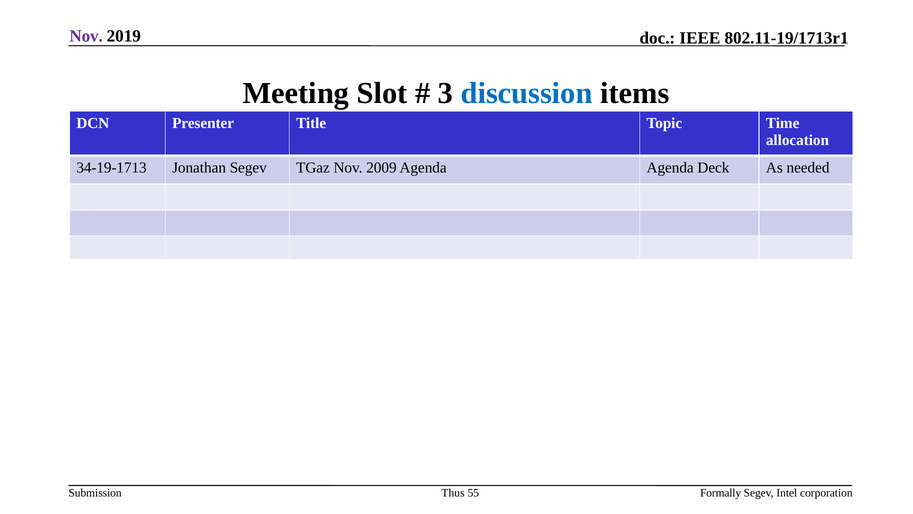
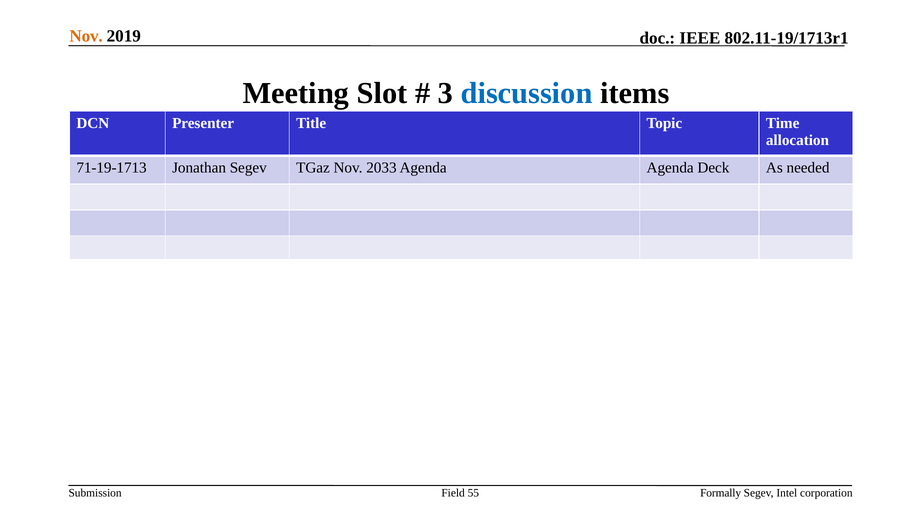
Nov colour: purple -> orange (86, 36)
34-19-1713: 34-19-1713 -> 71-19-1713 (112, 168)
2009: 2009 -> 2033 (381, 168)
Thus: Thus -> Field (453, 493)
